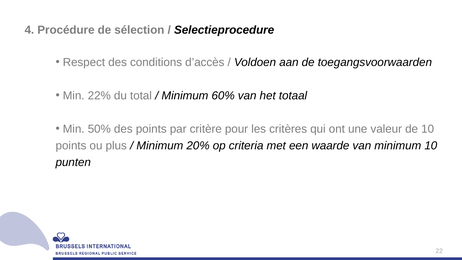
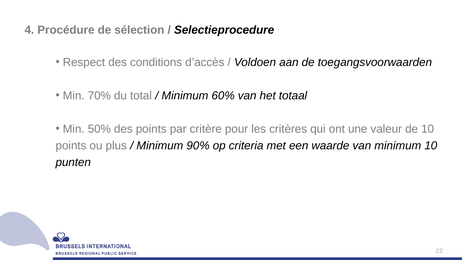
22%: 22% -> 70% (99, 96)
20%: 20% -> 90% (198, 146)
